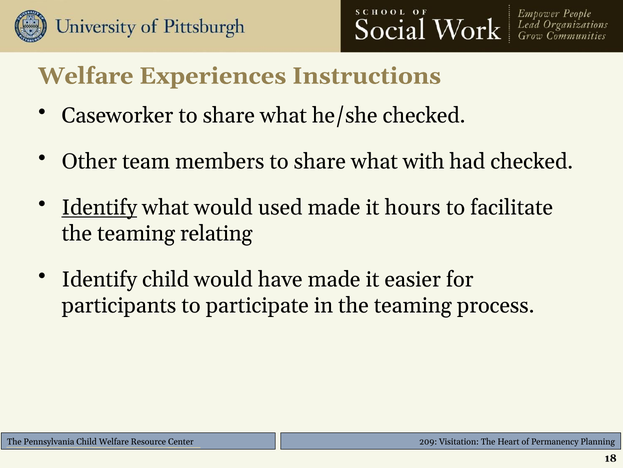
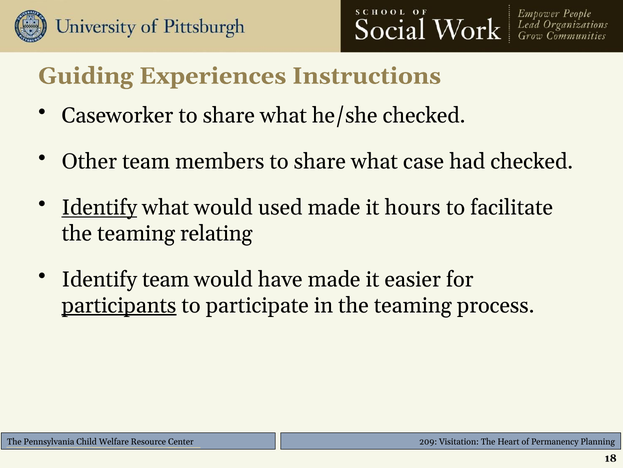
Welfare: Welfare -> Guiding (86, 76)
with: with -> case (424, 161)
Identify child: child -> team (166, 279)
participants underline: none -> present (119, 305)
